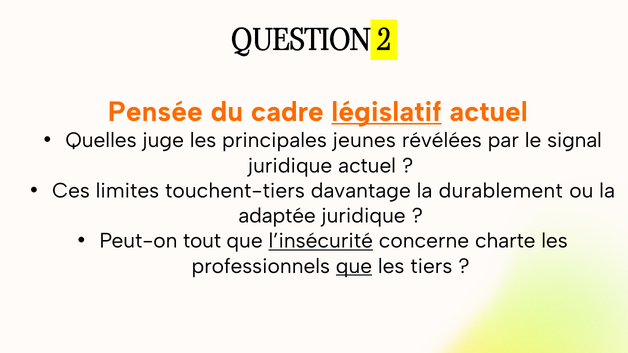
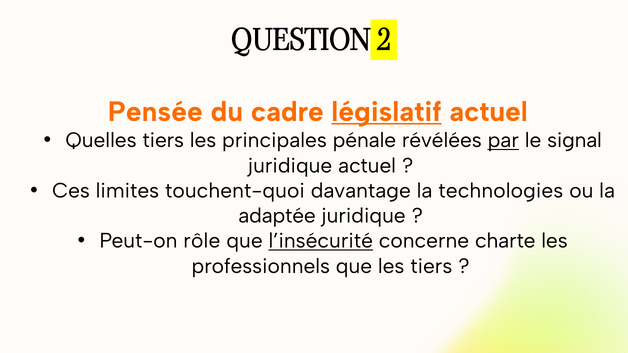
Quelles juge: juge -> tiers (163, 141)
jeunes: jeunes -> pénale (364, 141)
par underline: none -> present (503, 141)
touchent-tiers: touchent-tiers -> touchent-quoi (235, 191)
durablement: durablement -> technologies (501, 191)
tout: tout -> rôle (202, 241)
que underline: present -> none (354, 266)
